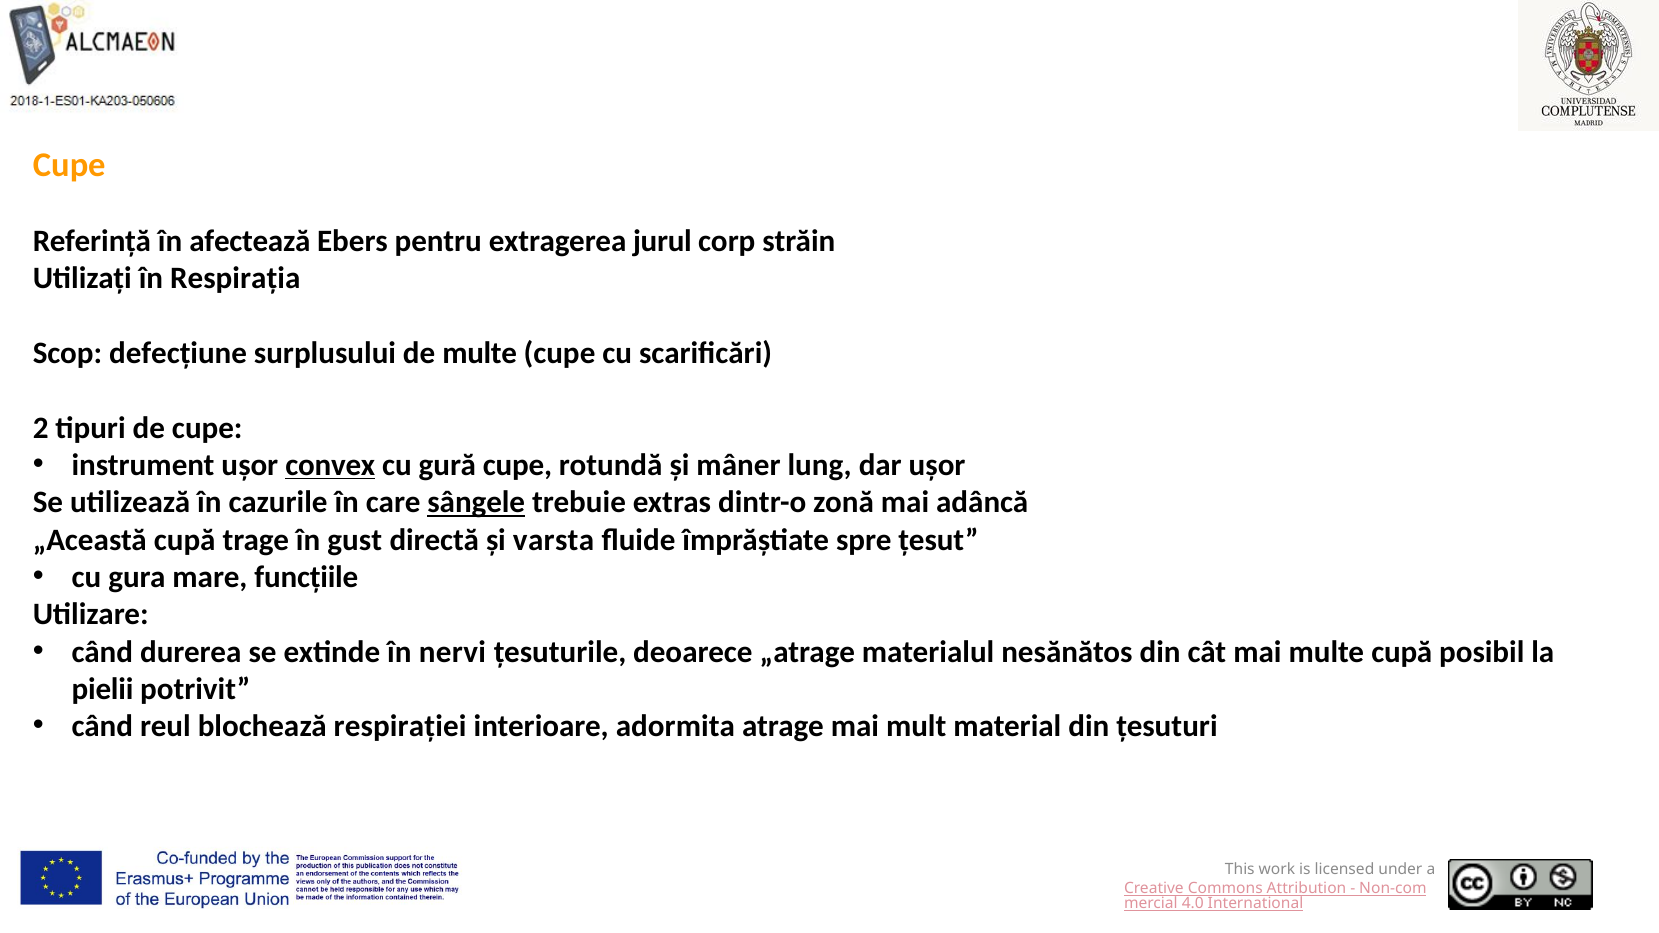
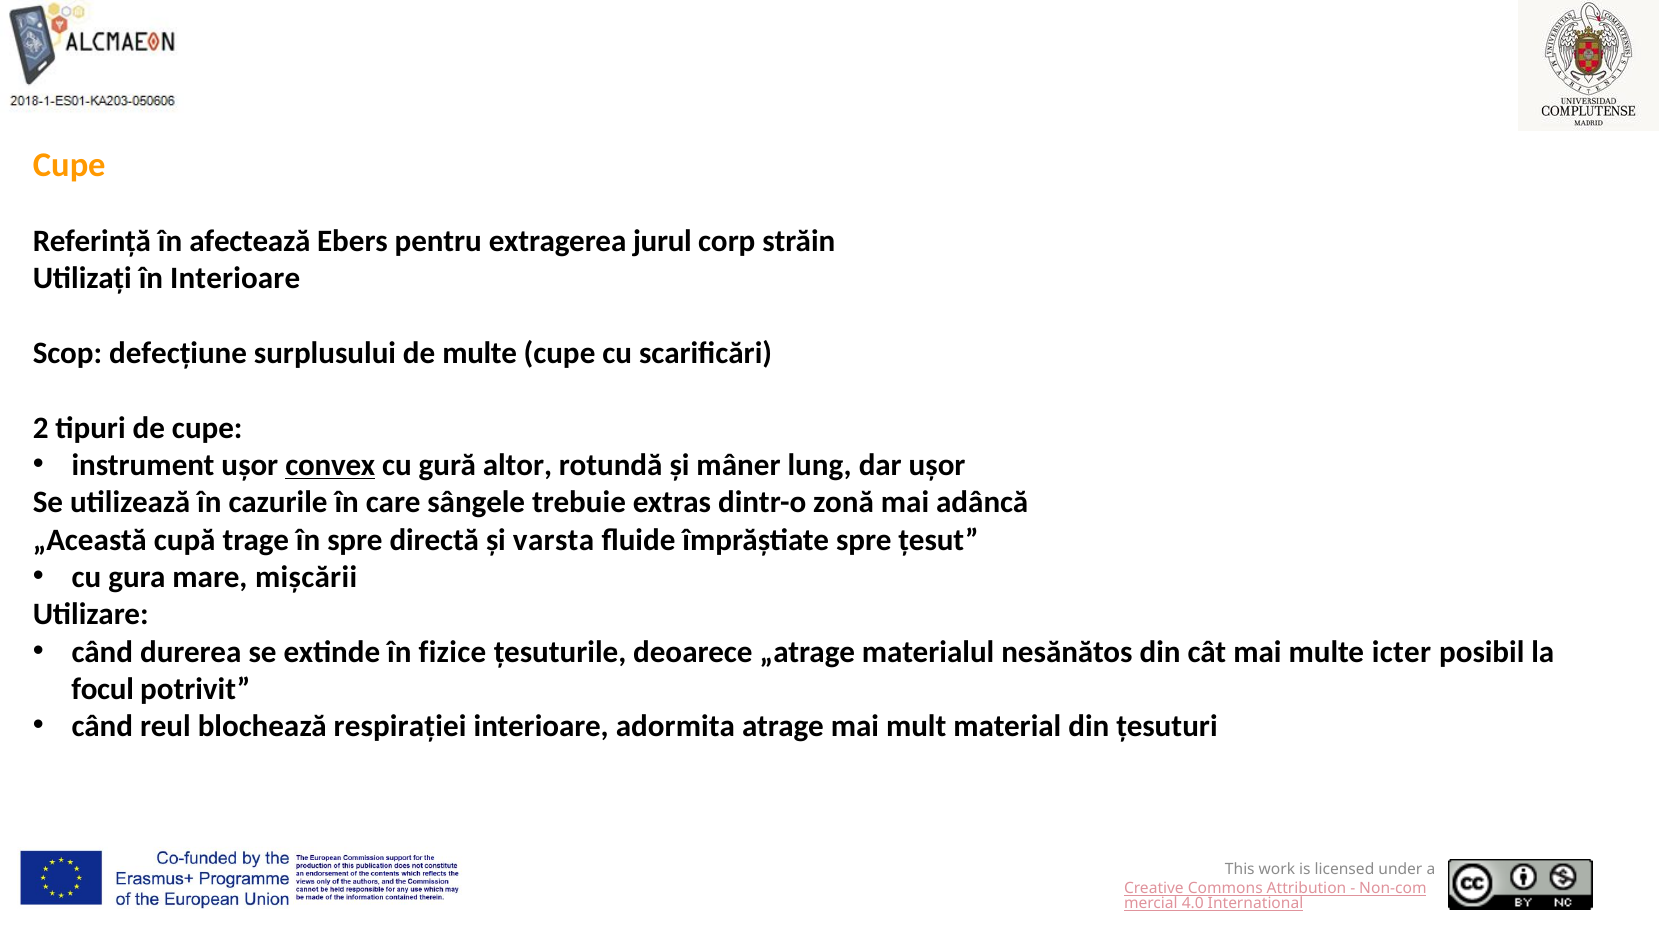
în Respirația: Respirația -> Interioare (235, 279)
gură cupe: cupe -> altor (517, 465)
sângele underline: present -> none (476, 503)
în gust: gust -> spre (355, 540)
funcțiile: funcțiile -> mișcării (306, 577)
nervi: nervi -> fizice (452, 652)
multe cupă: cupă -> icter (1402, 652)
pielii: pielii -> focul (103, 689)
